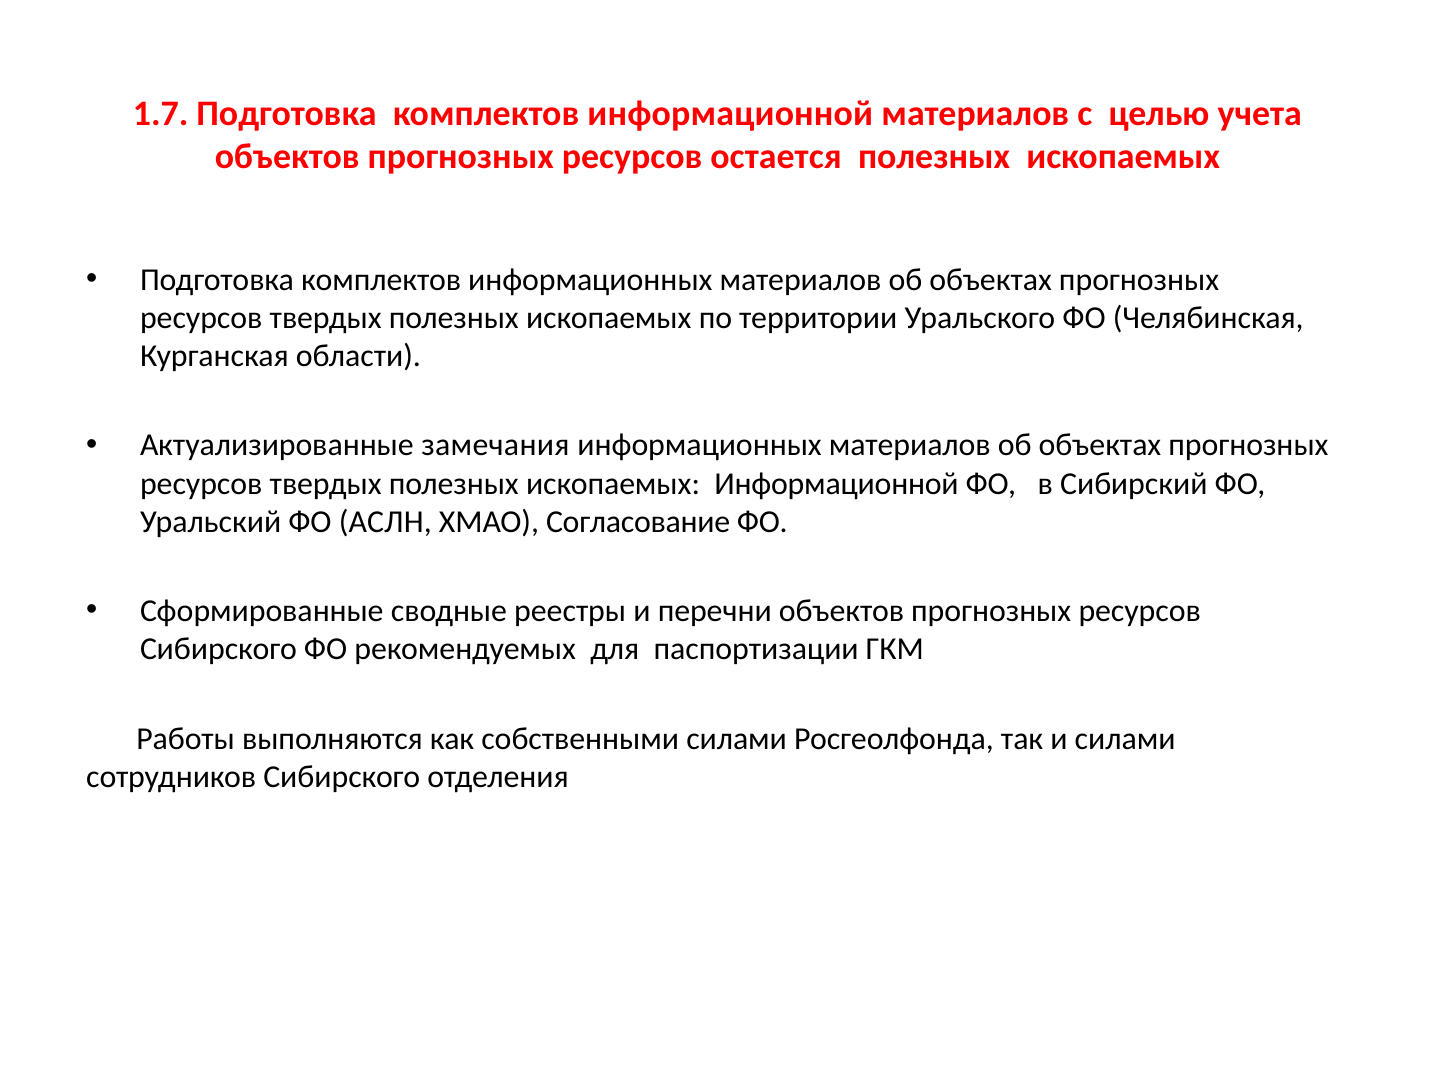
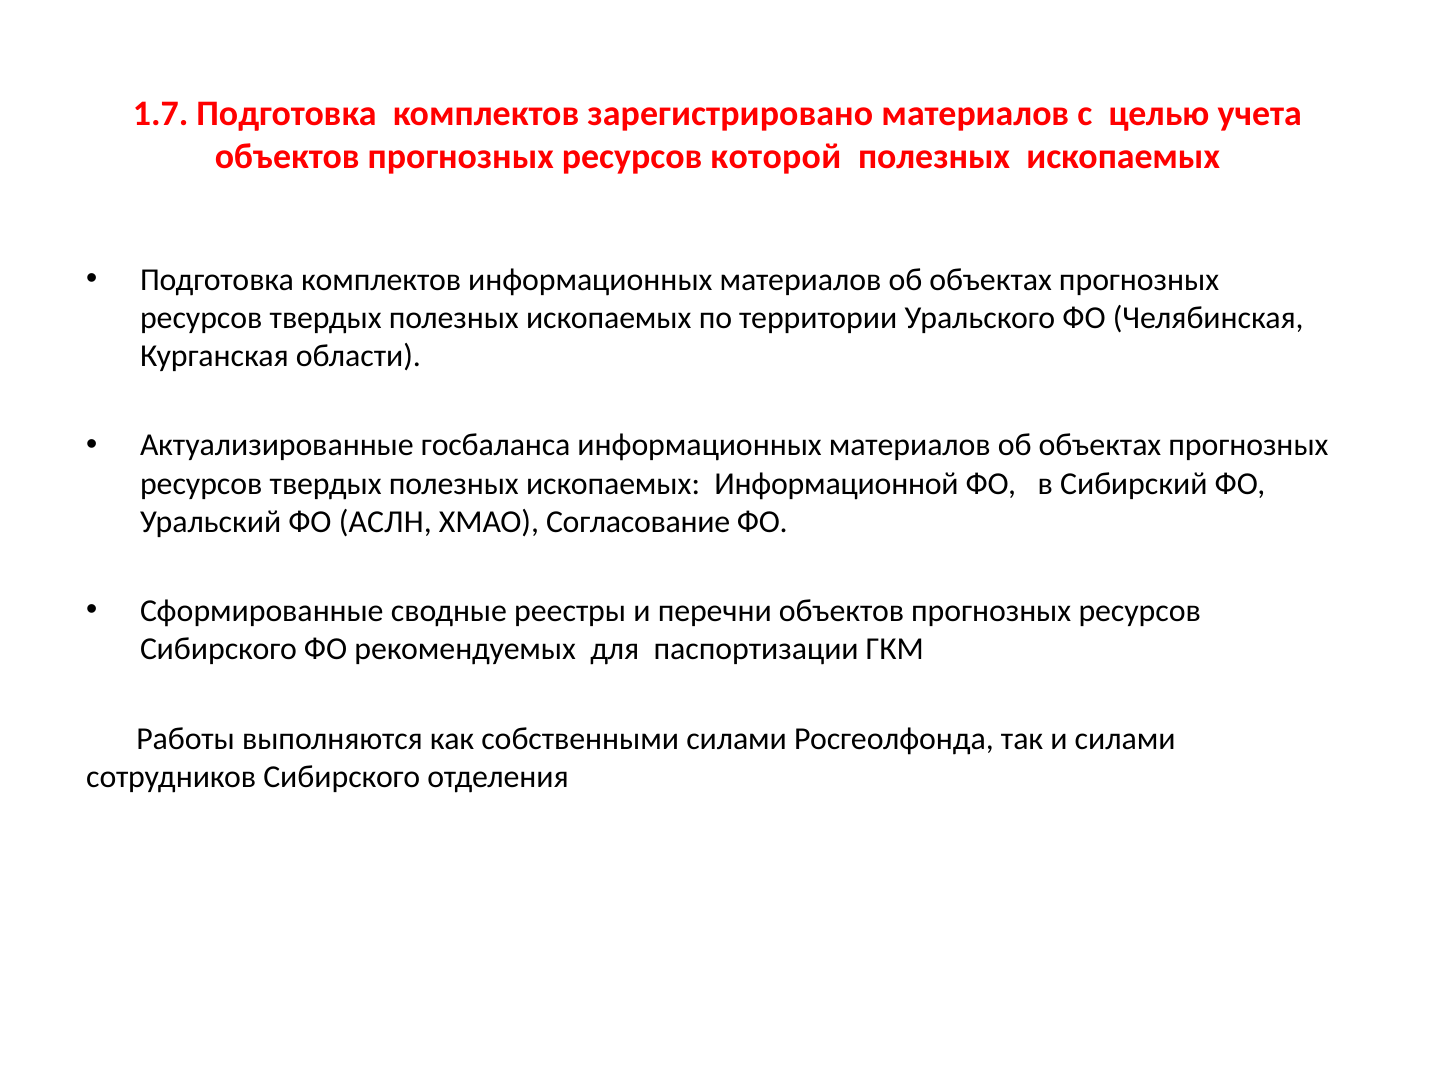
комплектов информационной: информационной -> зарегистрировано (730, 114)
остается: остается -> которой (776, 157)
замечания: замечания -> госбаланса (496, 445)
